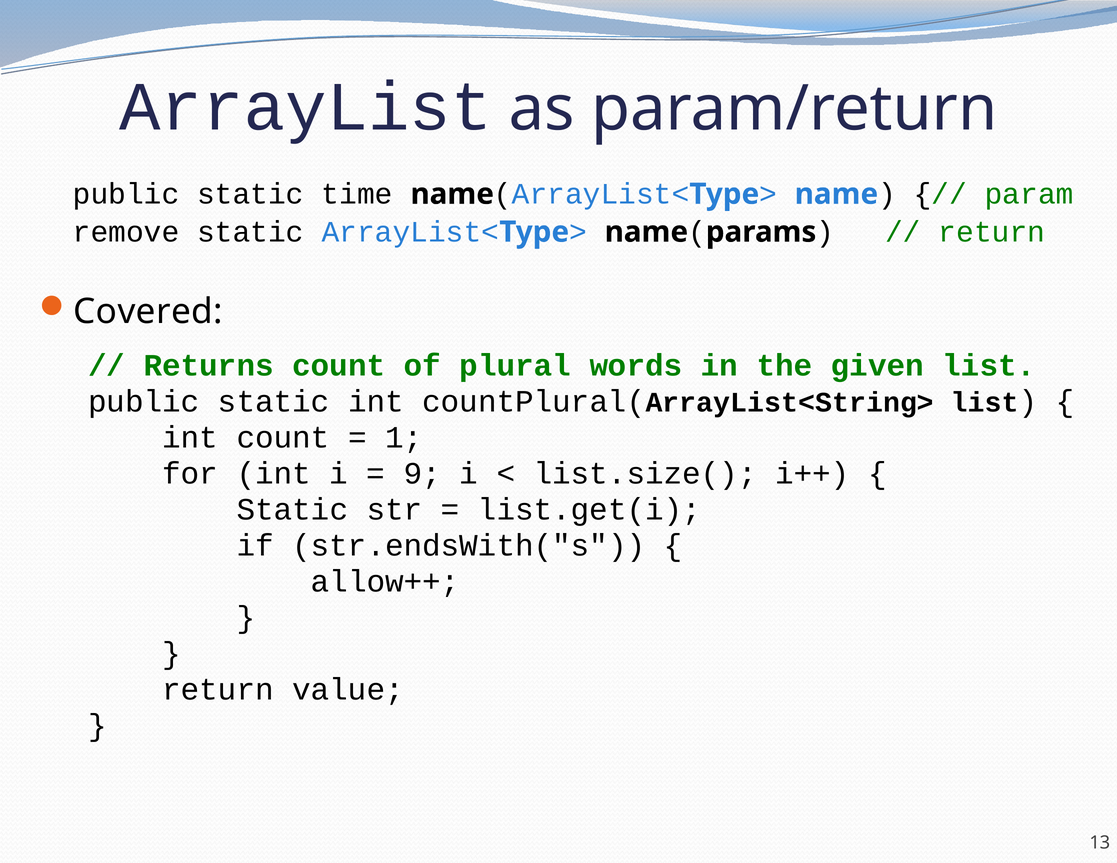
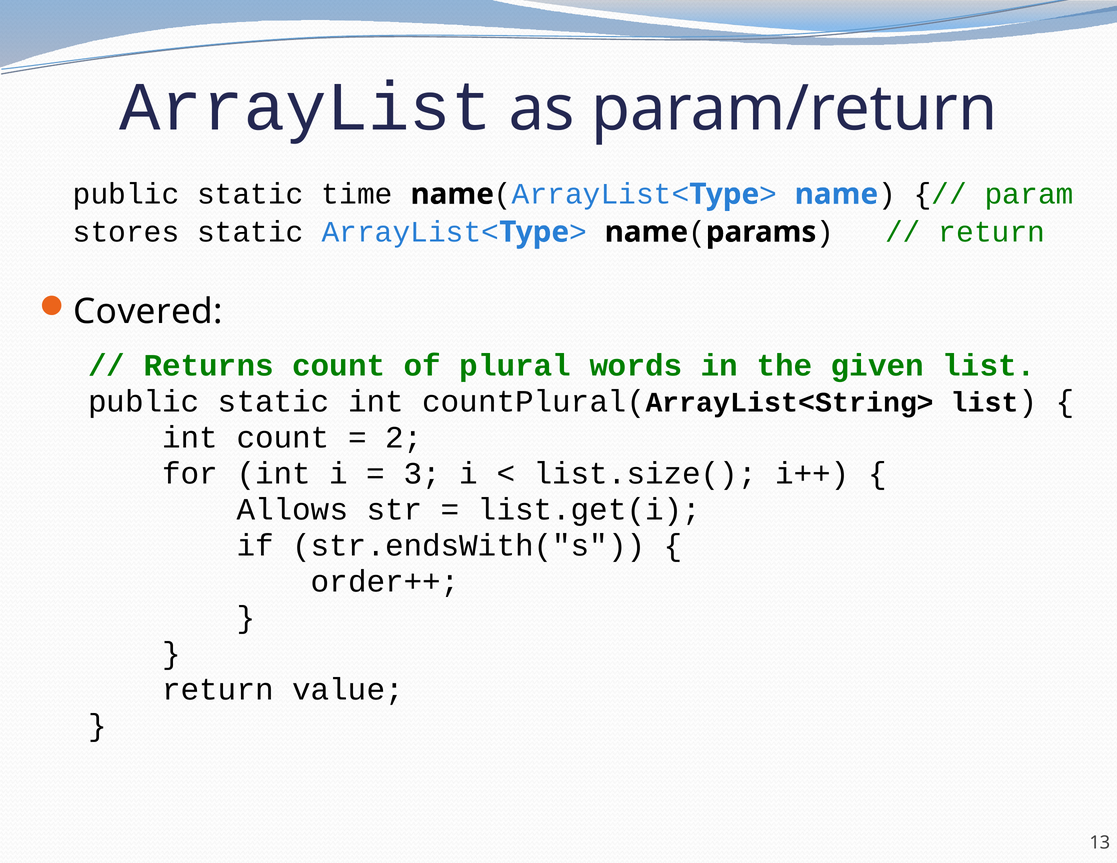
remove: remove -> stores (126, 232)
1: 1 -> 2 (404, 438)
9: 9 -> 3 (422, 474)
Static: Static -> Allows (292, 510)
allow++: allow++ -> order++ (385, 582)
